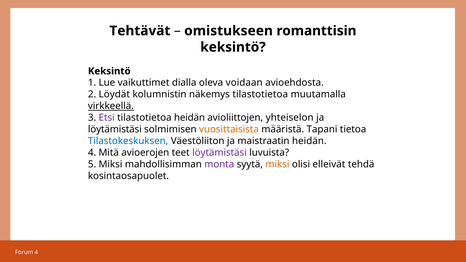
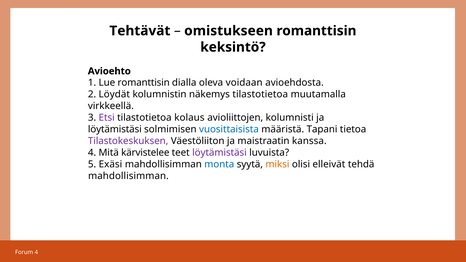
Keksintö: Keksintö -> Avioehto (109, 71)
Lue vaikuttimet: vaikuttimet -> romanttisin (144, 83)
virkkeellä underline: present -> none (111, 106)
tilastotietoa heidän: heidän -> kolaus (189, 118)
yhteiselon: yhteiselon -> kolumnisti (290, 118)
vuosittaisista colour: orange -> blue (229, 129)
Tilastokeskuksen colour: blue -> purple (128, 141)
maistraatin heidän: heidän -> kanssa (309, 141)
avioerojen: avioerojen -> kärvistelee (145, 153)
Miksi: Miksi -> Exäsi (110, 164)
monta colour: purple -> blue (219, 164)
kosintaosapuolet: kosintaosapuolet -> mahdollisimman (128, 176)
